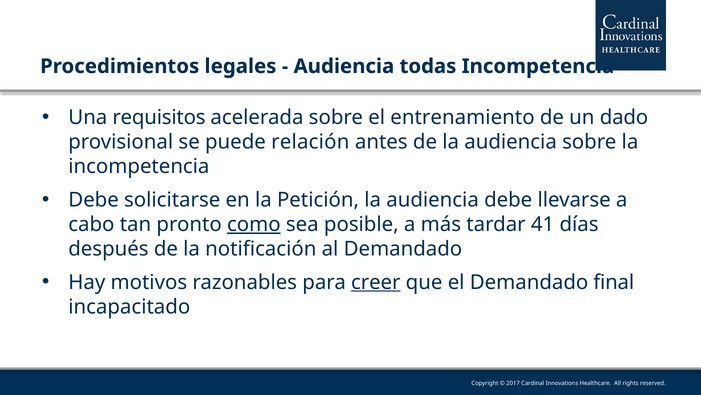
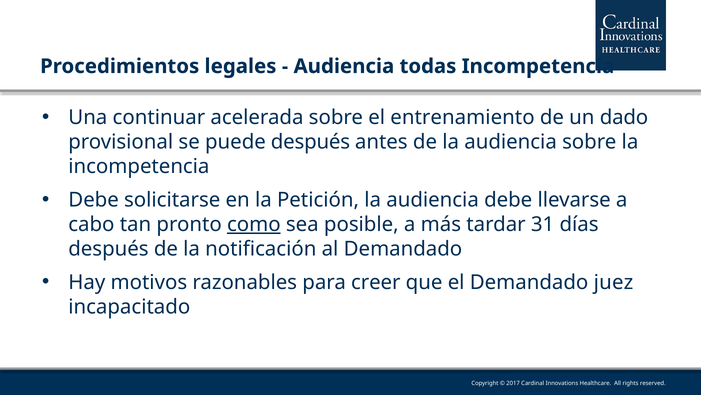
requisitos: requisitos -> continuar (159, 117)
puede relación: relación -> después (310, 142)
41: 41 -> 31 (543, 224)
creer underline: present -> none (376, 282)
final: final -> juez (614, 282)
